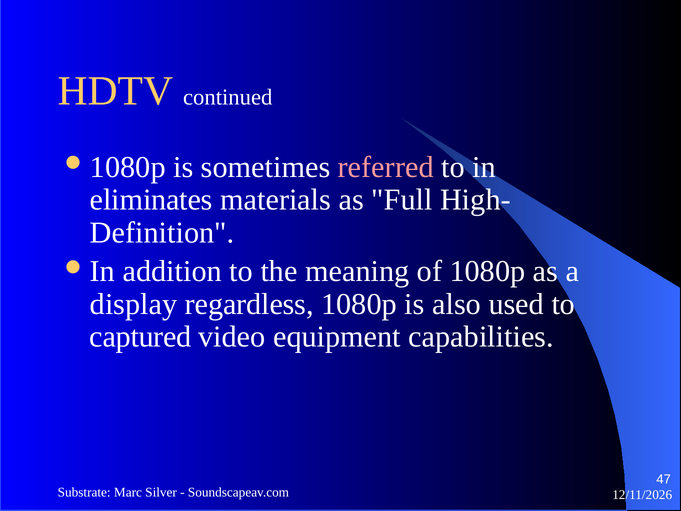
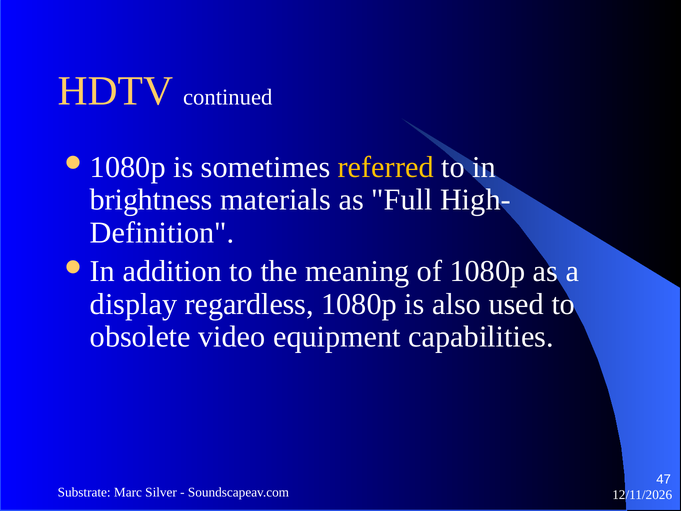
referred colour: pink -> yellow (386, 167)
eliminates: eliminates -> brightness (151, 200)
captured: captured -> obsolete (140, 337)
